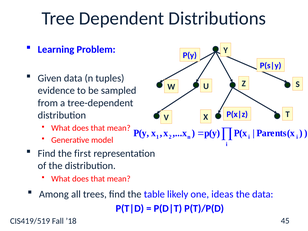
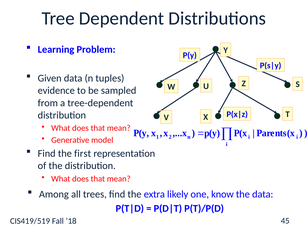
table: table -> extra (154, 194)
ideas: ideas -> know (222, 194)
